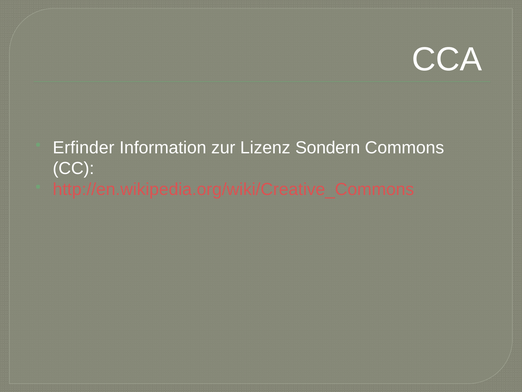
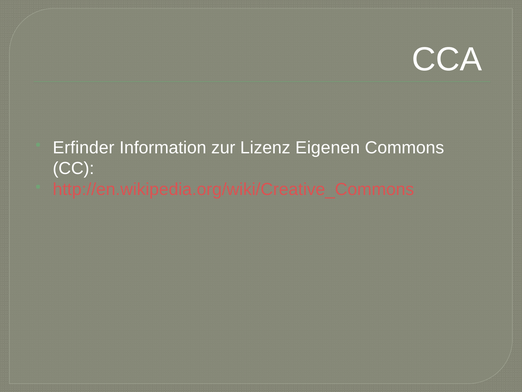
Sondern: Sondern -> Eigenen (328, 147)
